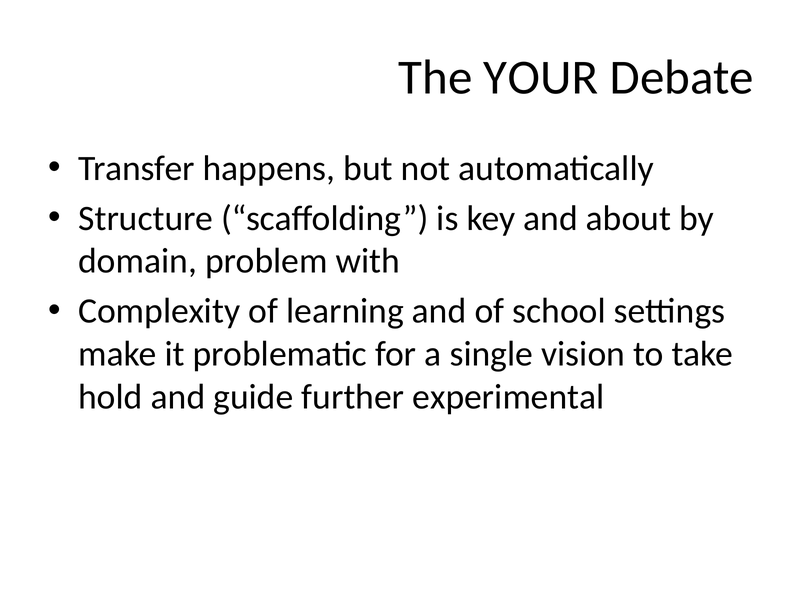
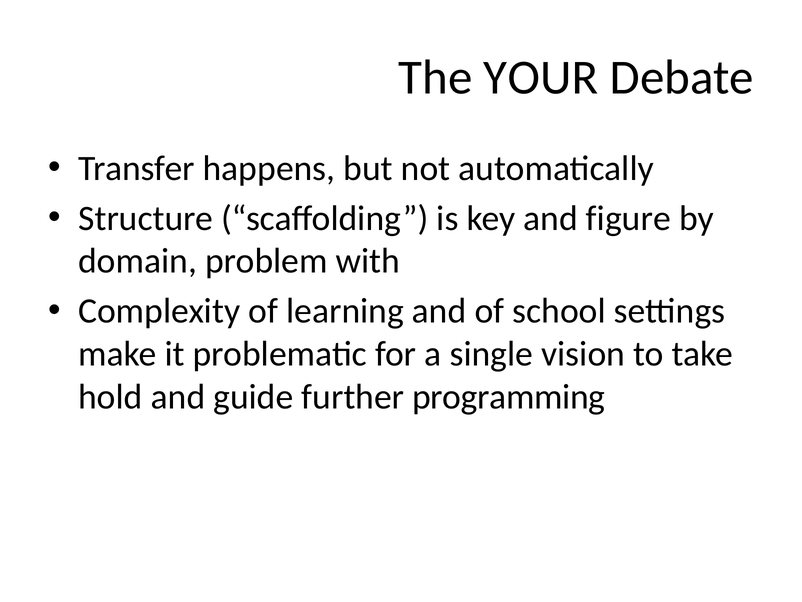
about: about -> figure (628, 218)
experimental: experimental -> programming (509, 396)
